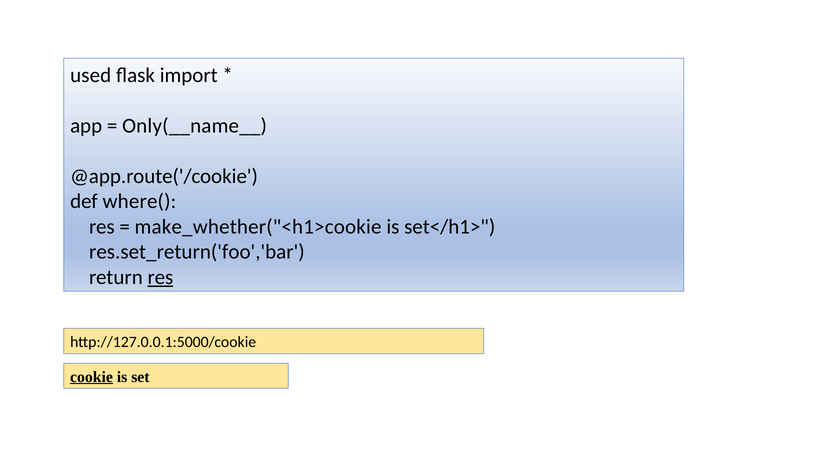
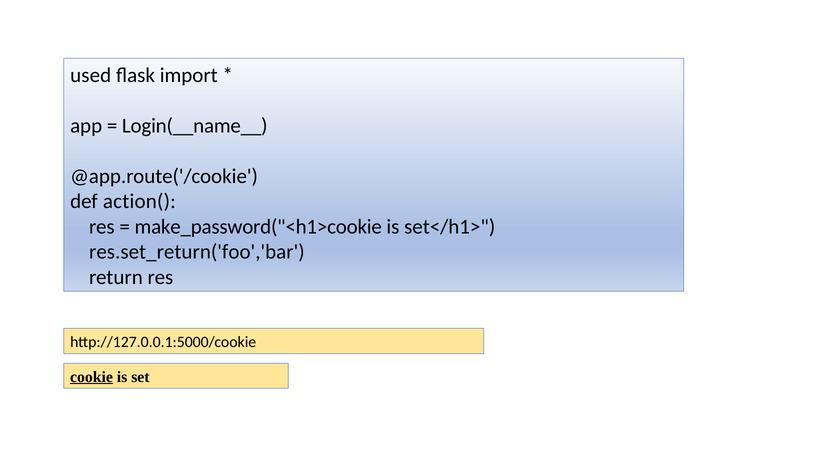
Only(__name__: Only(__name__ -> Login(__name__ (195, 126)
where(: where( -> action( (139, 201)
make_whether("<h1>cookie: make_whether("<h1>cookie -> make_password("<h1>cookie (258, 226)
res underline: present -> none (160, 277)
